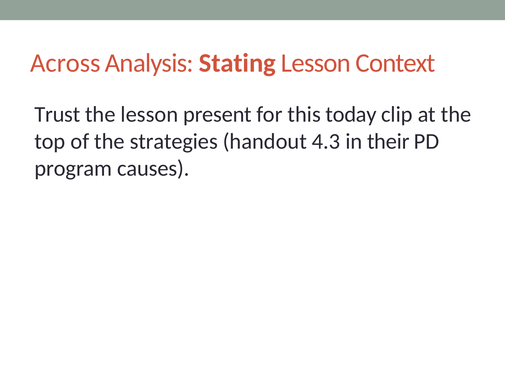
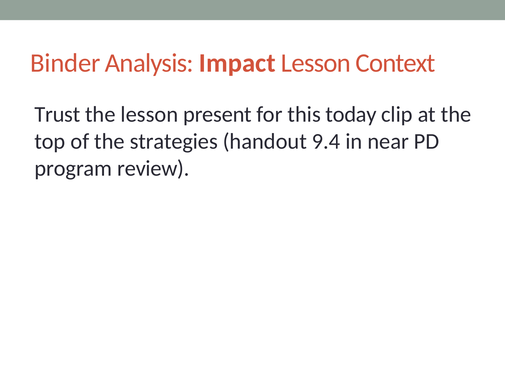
Across: Across -> Binder (65, 63)
Stating: Stating -> Impact (237, 63)
4.3: 4.3 -> 9.4 (326, 141)
their: their -> near (388, 141)
causes: causes -> review (153, 168)
